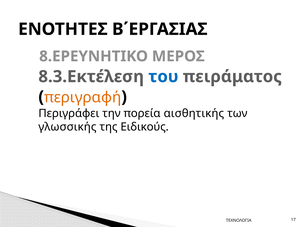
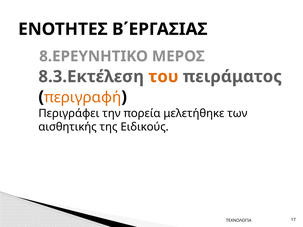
του colour: blue -> orange (163, 77)
αισθητικής: αισθητικής -> μελετήθηκε (194, 113)
γλωσσικής: γλωσσικής -> αισθητικής (68, 127)
